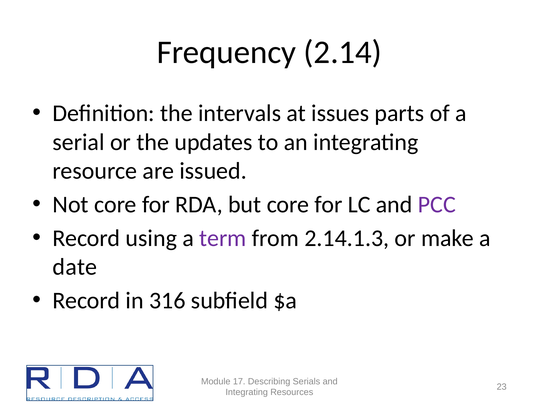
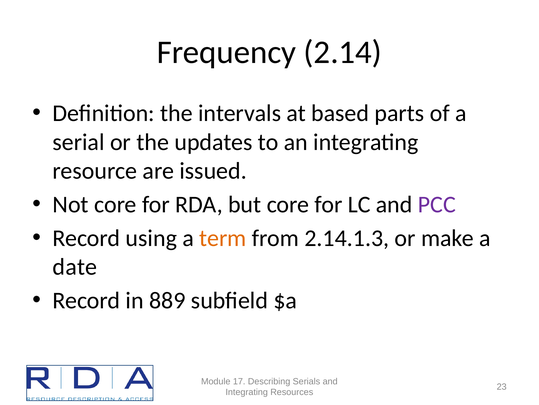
issues: issues -> based (340, 113)
term colour: purple -> orange (223, 238)
316: 316 -> 889 (167, 300)
